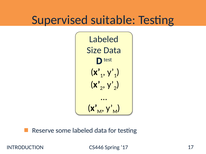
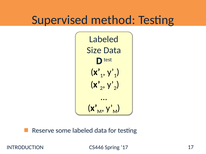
suitable: suitable -> method (113, 20)
